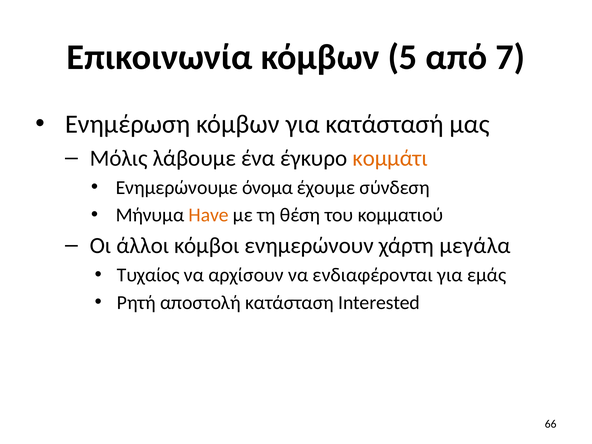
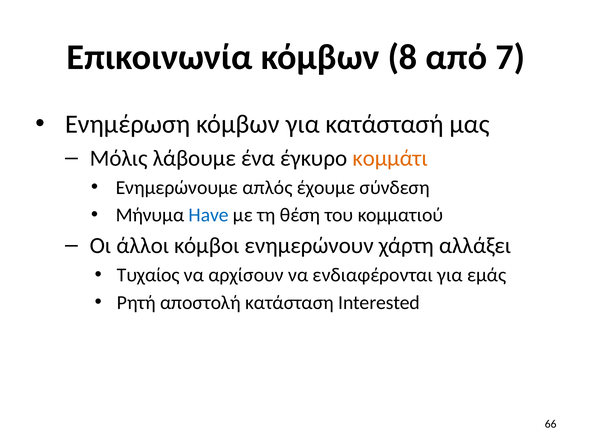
5: 5 -> 8 (403, 57)
όνομα: όνομα -> απλός (267, 188)
Have colour: orange -> blue (209, 215)
μεγάλα: μεγάλα -> αλλάξει (475, 246)
